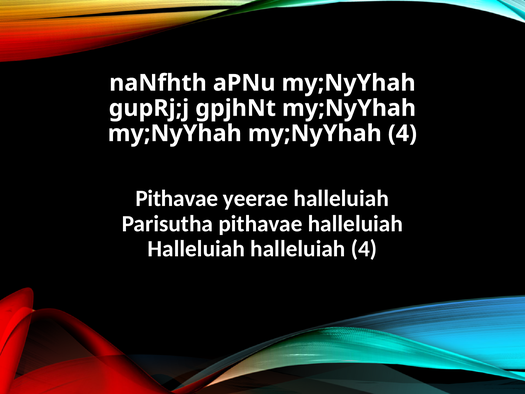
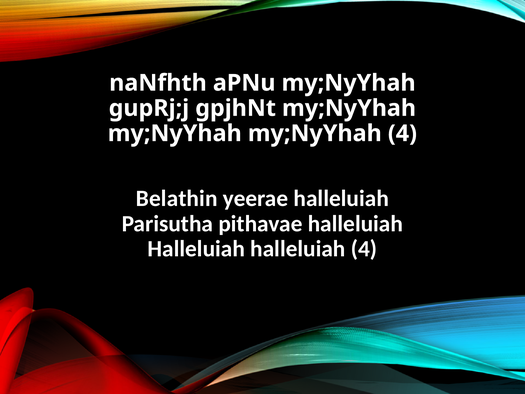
Pithavae: Pithavae -> Belathin (177, 198)
